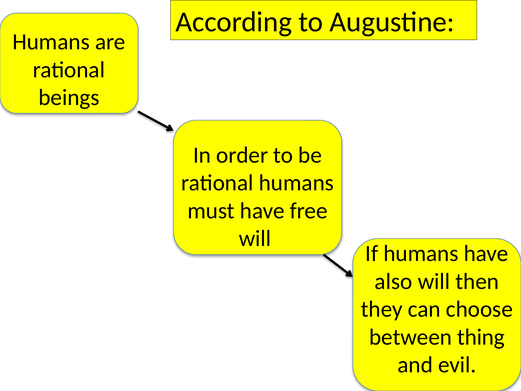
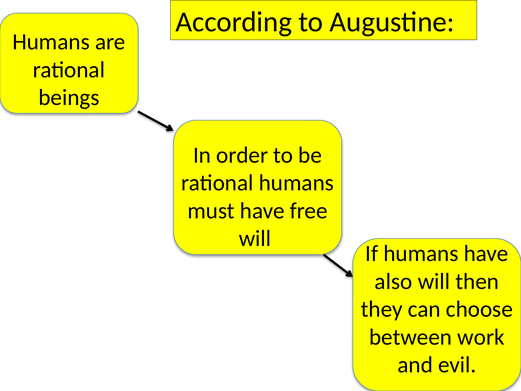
thing: thing -> work (481, 337)
